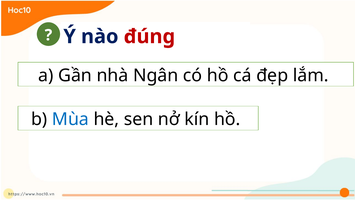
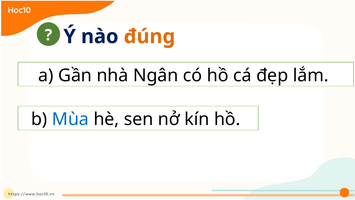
đúng colour: red -> orange (149, 37)
